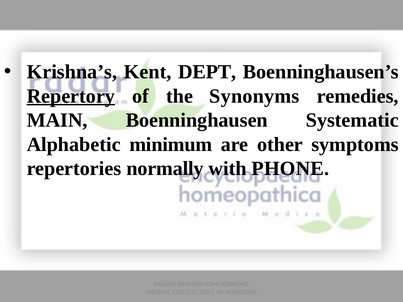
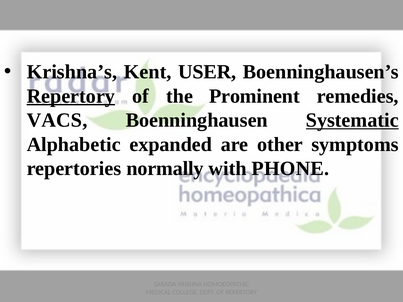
Kent DEPT: DEPT -> USER (207, 72)
Synonyms: Synonyms -> Prominent (254, 96)
MAIN: MAIN -> VACS (57, 120)
Systematic underline: none -> present (352, 120)
minimum: minimum -> expanded (171, 144)
